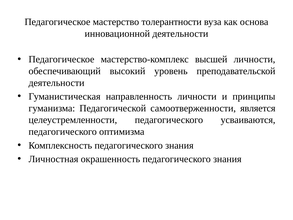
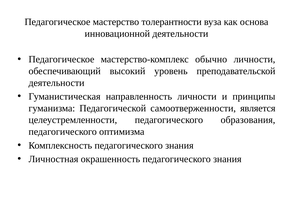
высшей: высшей -> обычно (211, 59)
усваиваются: усваиваются -> образования (248, 120)
